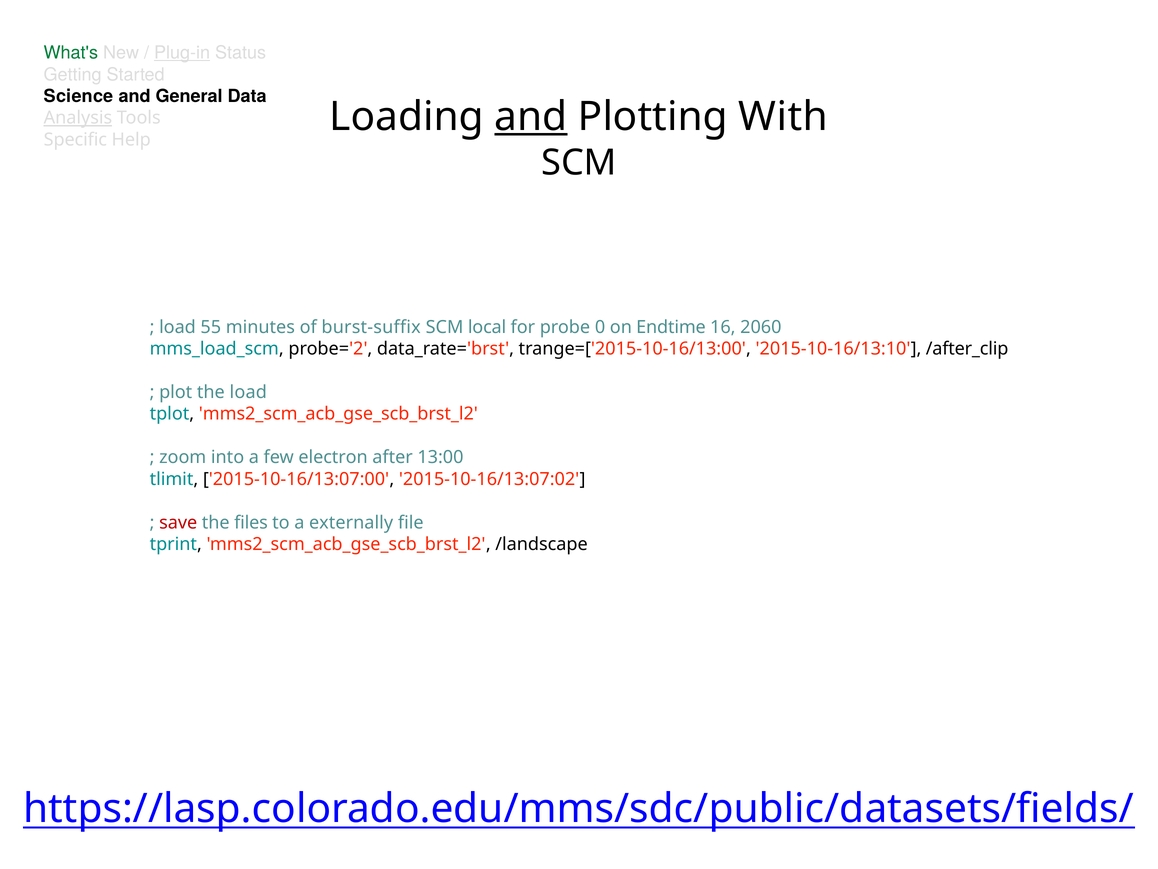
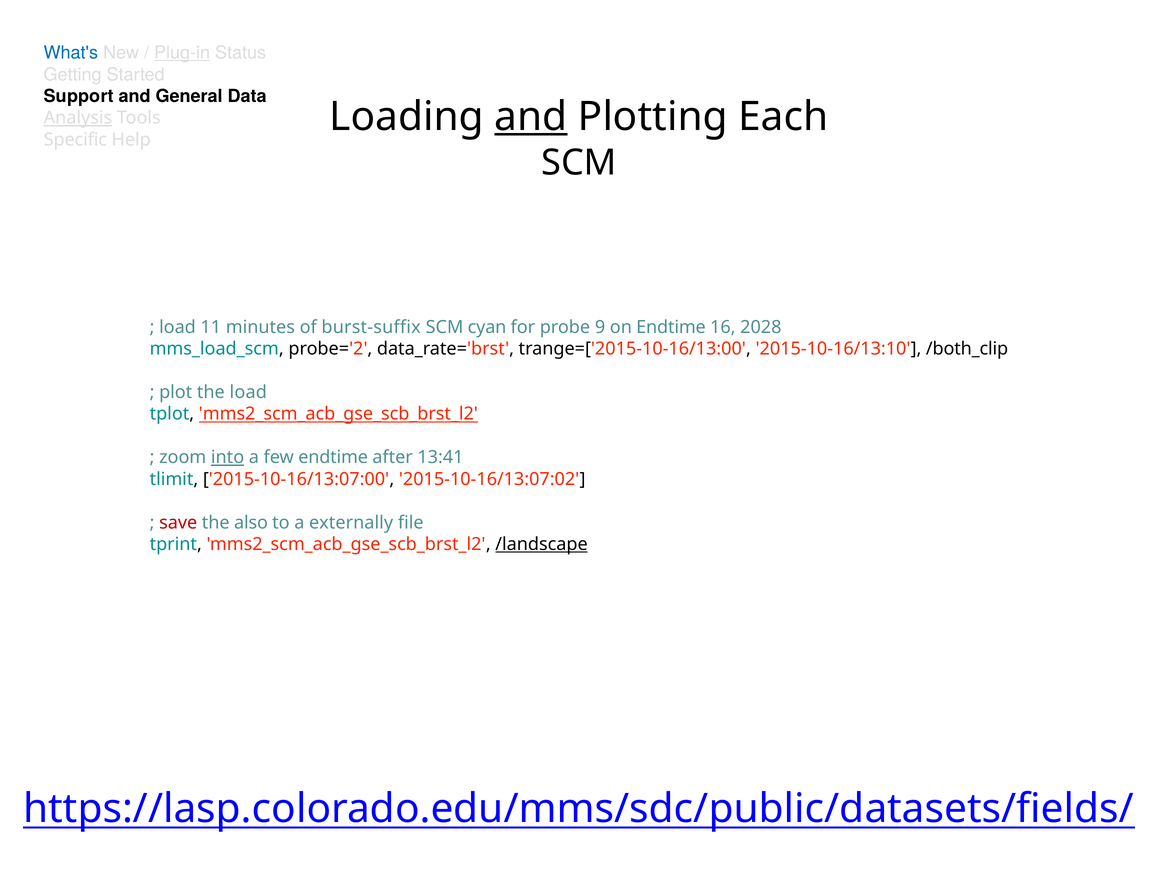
What's colour: green -> blue (71, 53)
Science: Science -> Support (79, 96)
With: With -> Each (783, 117)
55: 55 -> 11 (211, 327)
local: local -> cyan (487, 327)
0: 0 -> 9 (600, 327)
2060: 2060 -> 2028 (761, 327)
/after_clip: /after_clip -> /both_clip (967, 349)
mms2_scm_acb_gse_scb_brst_l2 underline: none -> present (338, 414)
into underline: none -> present (228, 457)
few electron: electron -> endtime (333, 457)
13:00: 13:00 -> 13:41 (440, 457)
files: files -> also (251, 522)
/landscape underline: none -> present (542, 544)
